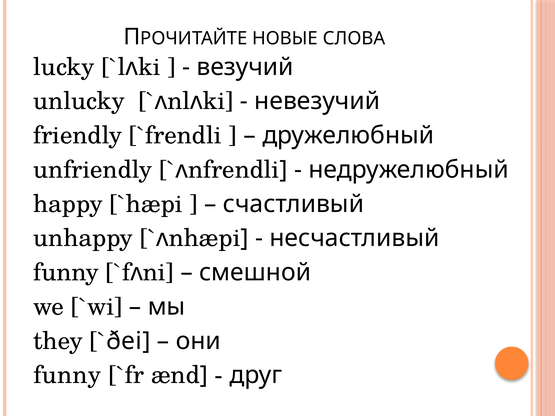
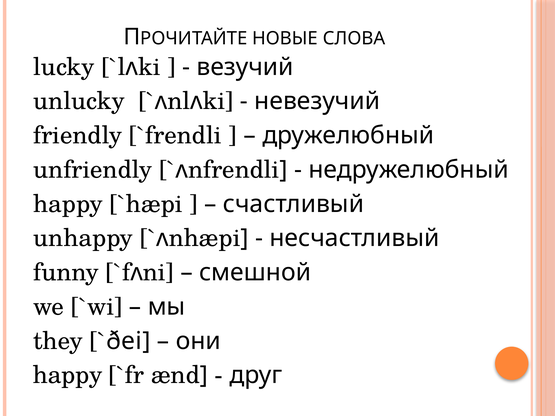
funny: funny -> happy (68, 375)
